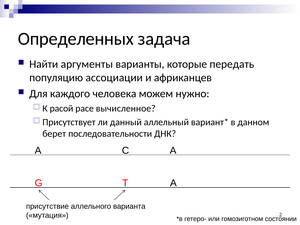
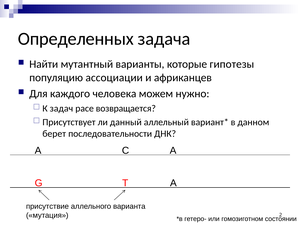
аргументы: аргументы -> мутантный (87, 64)
передать: передать -> гипотезы (232, 64)
расой: расой -> задач (61, 108)
вычисленное: вычисленное -> возвращается (126, 108)
